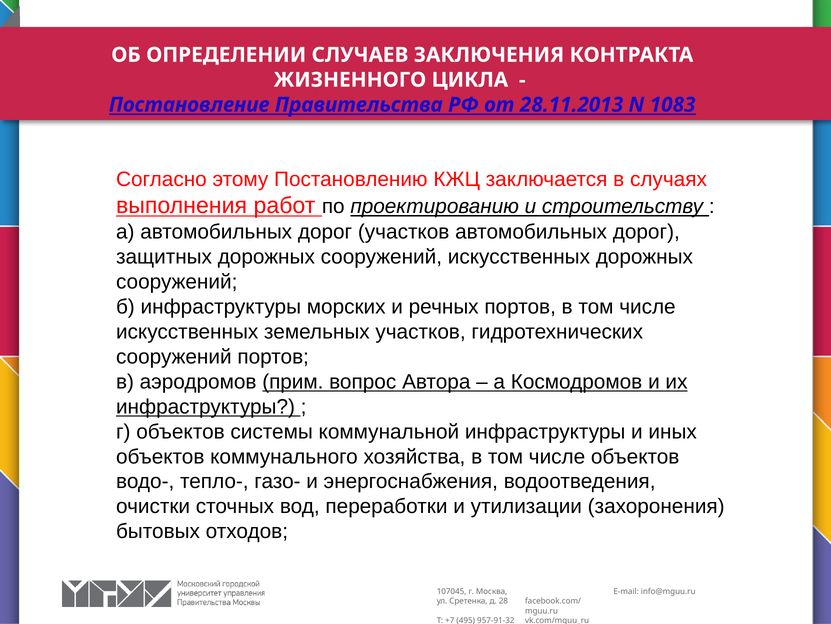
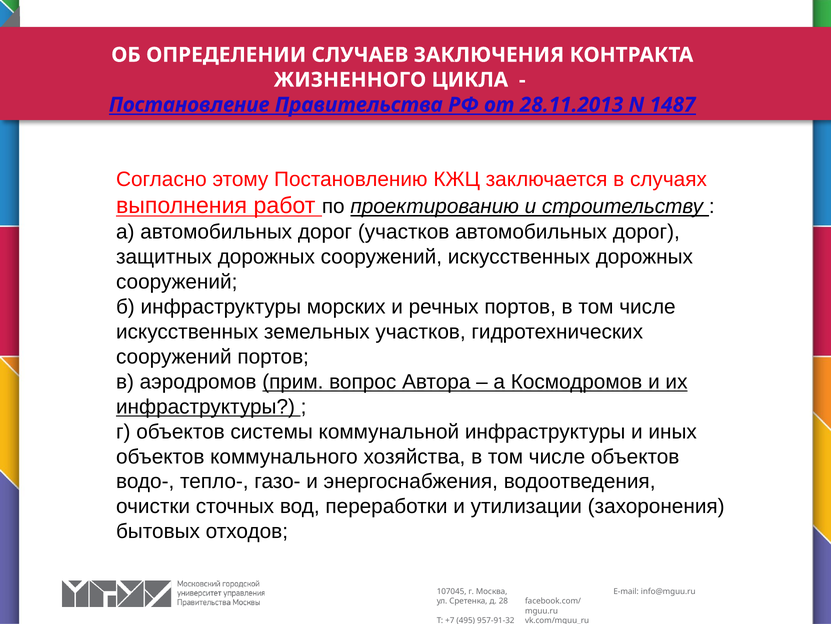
1083: 1083 -> 1487 (673, 105)
